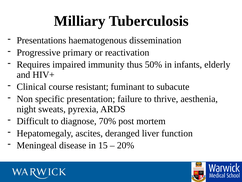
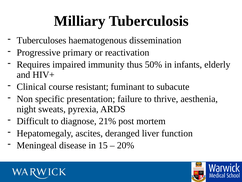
Presentations: Presentations -> Tuberculoses (41, 40)
70%: 70% -> 21% (107, 121)
